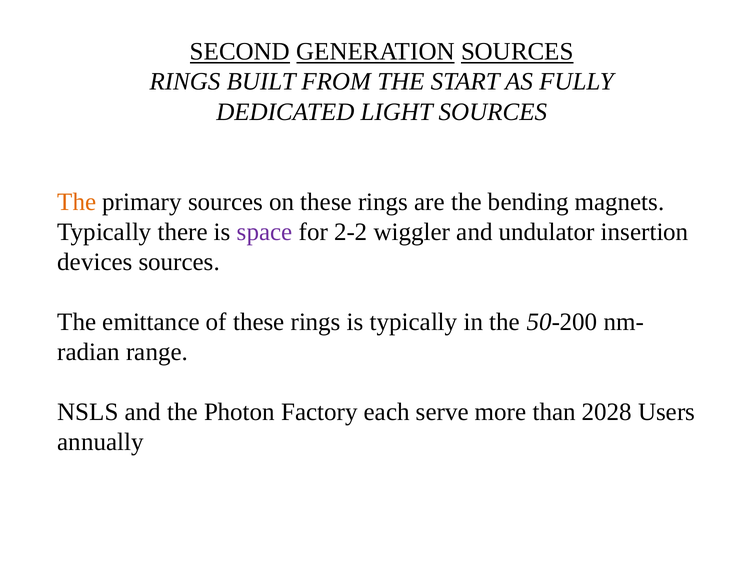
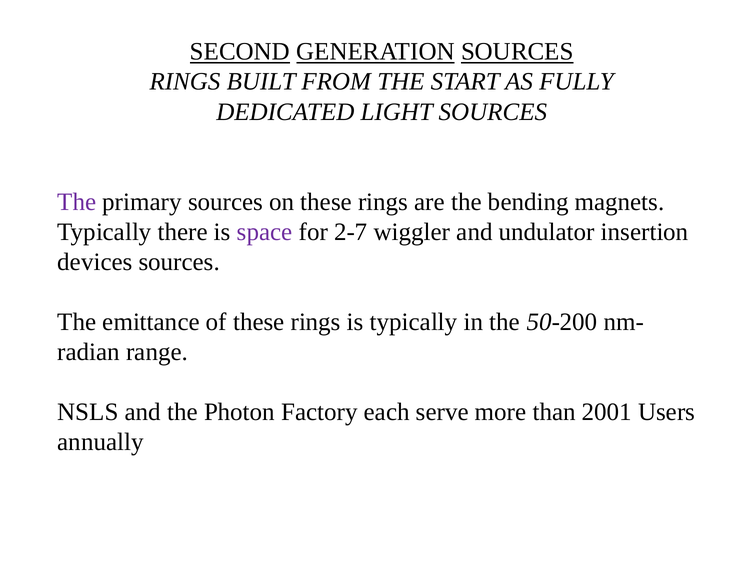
The colour: orange -> purple (77, 202)
2-2: 2-2 -> 2-7 (351, 232)
2028: 2028 -> 2001 (607, 412)
